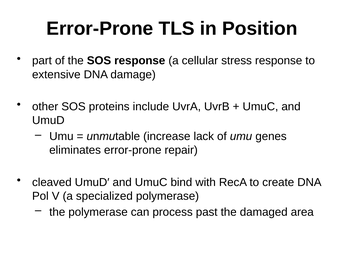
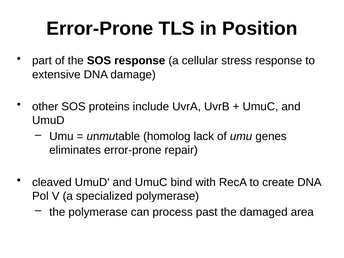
increase: increase -> homolog (167, 136)
